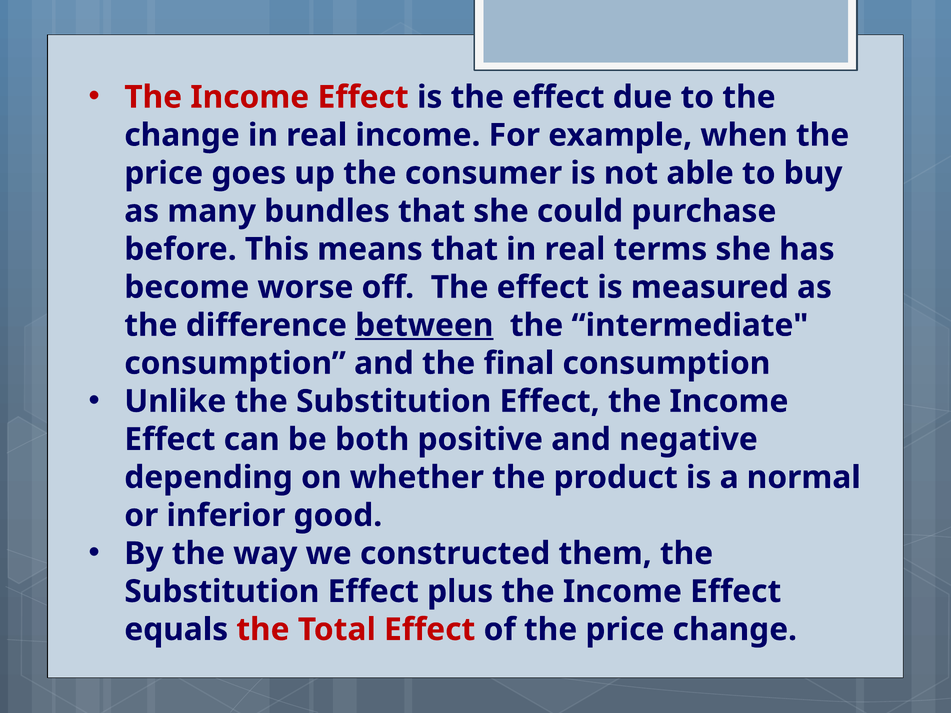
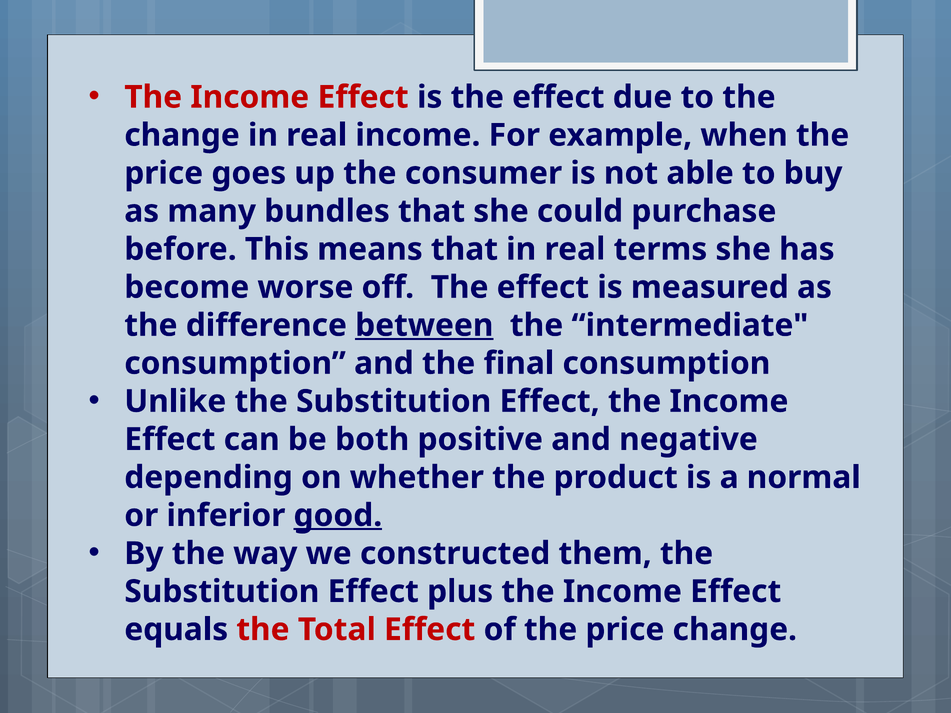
good underline: none -> present (338, 516)
